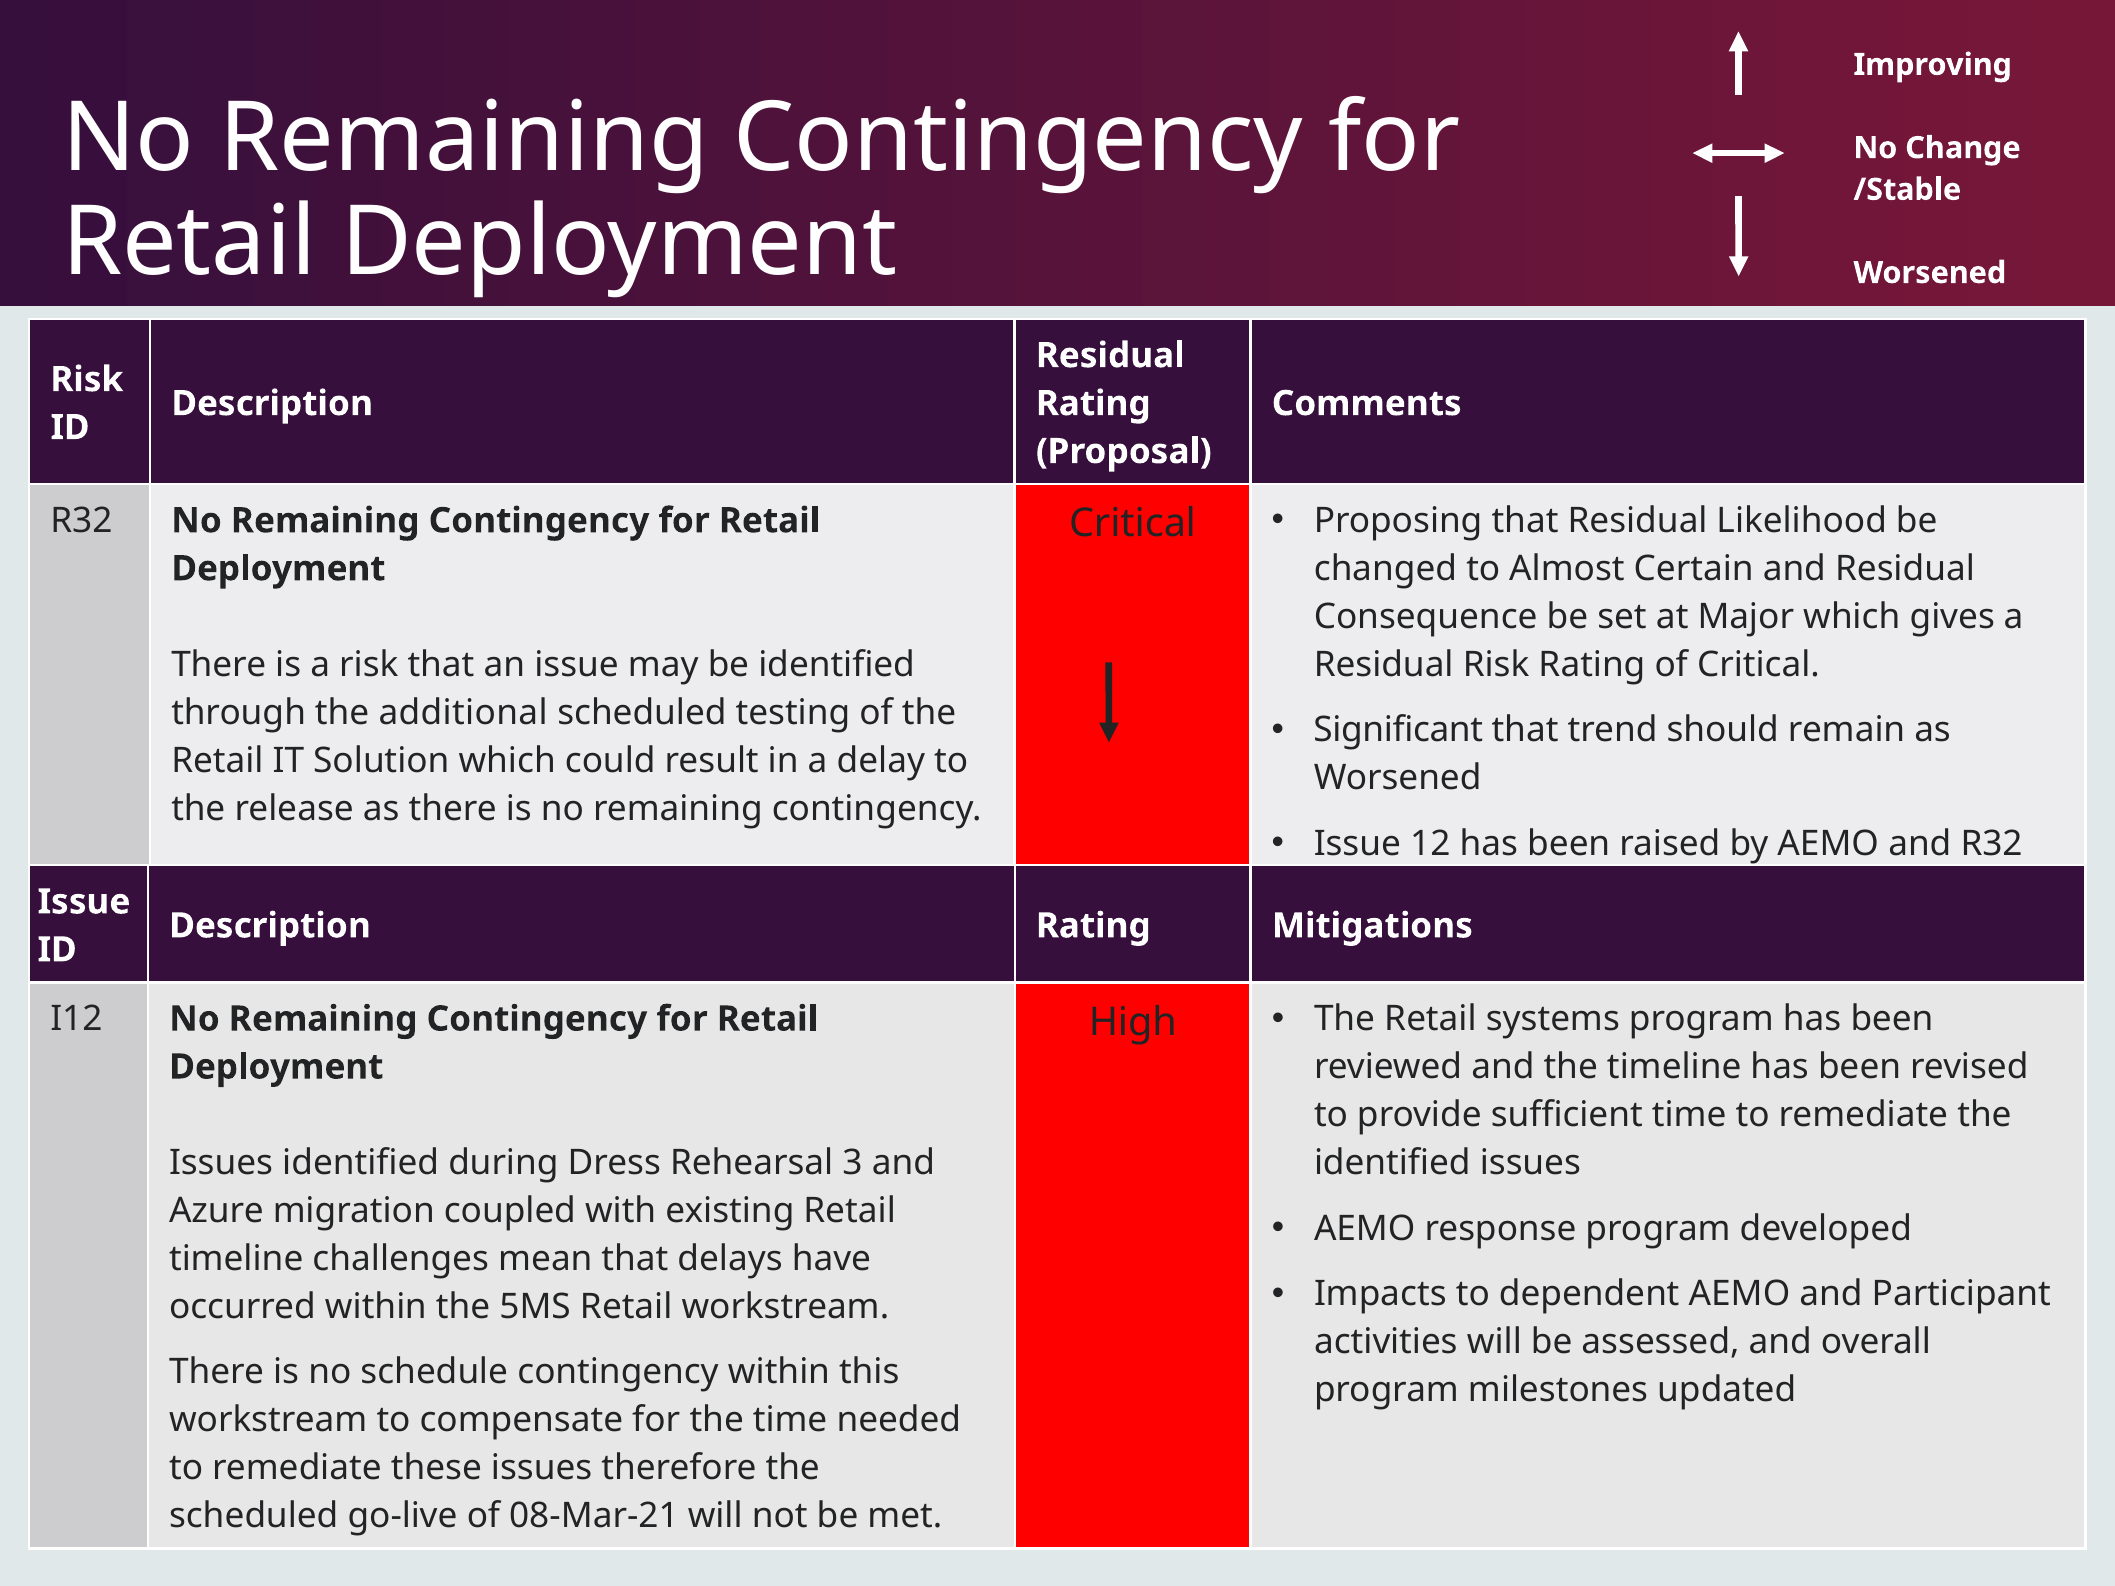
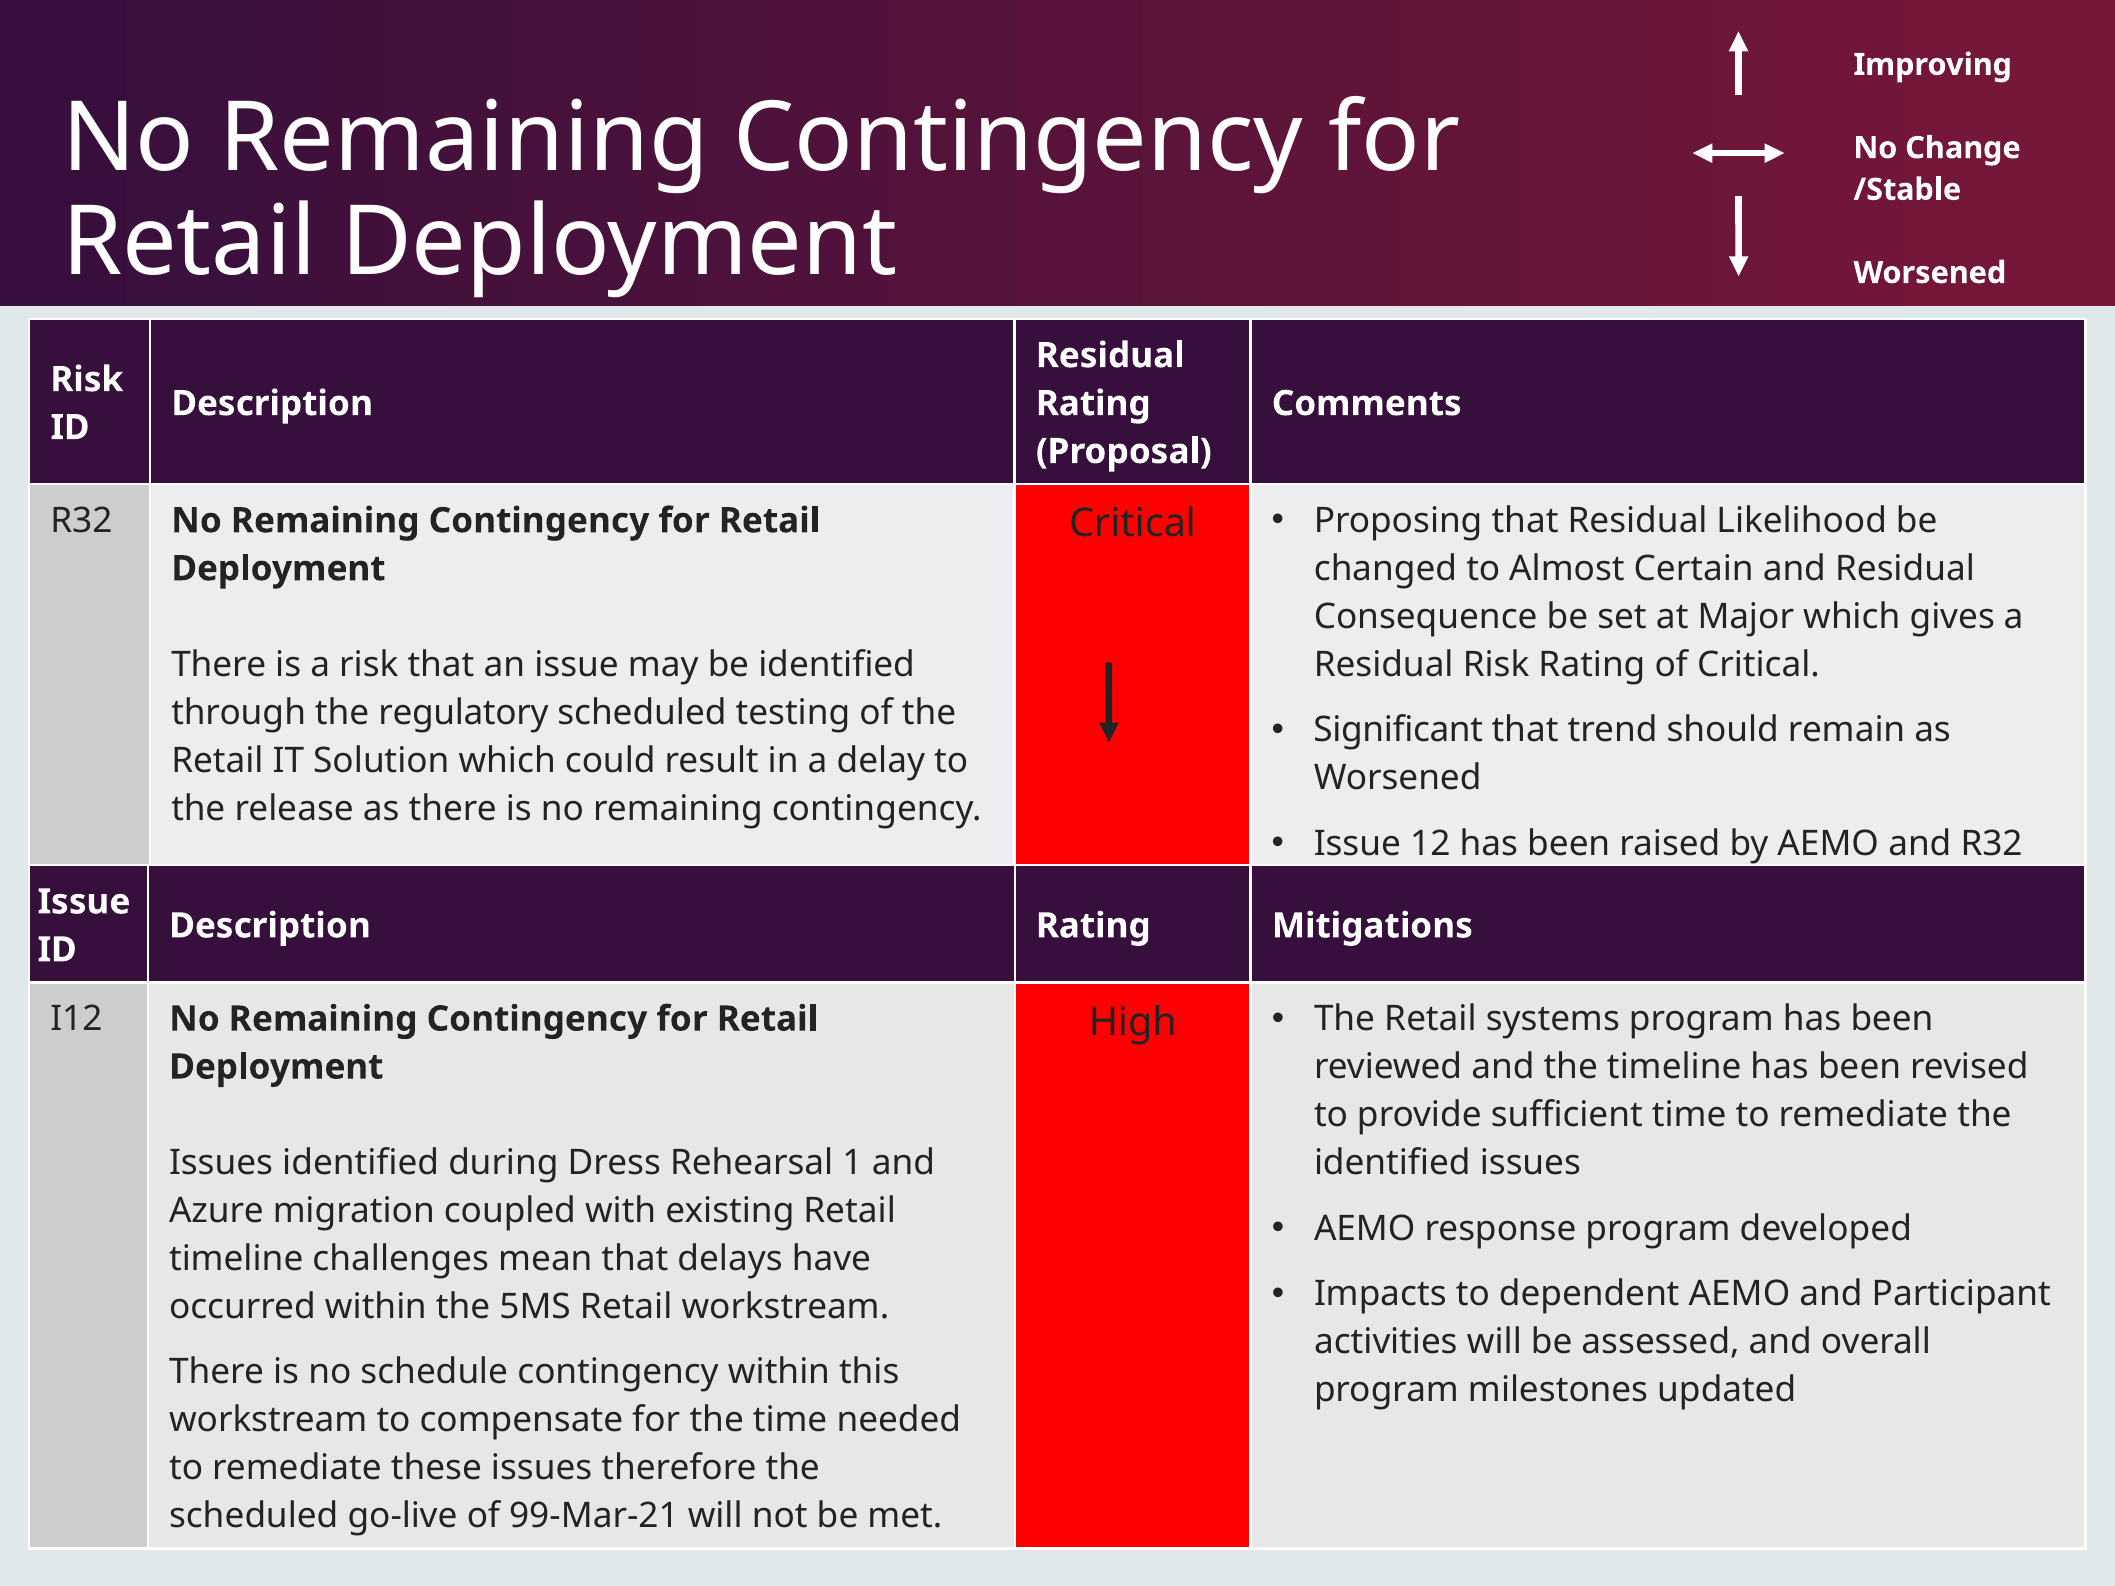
additional: additional -> regulatory (463, 713)
3: 3 -> 1 (853, 1163)
08-Mar-21: 08-Mar-21 -> 99-Mar-21 (594, 1516)
